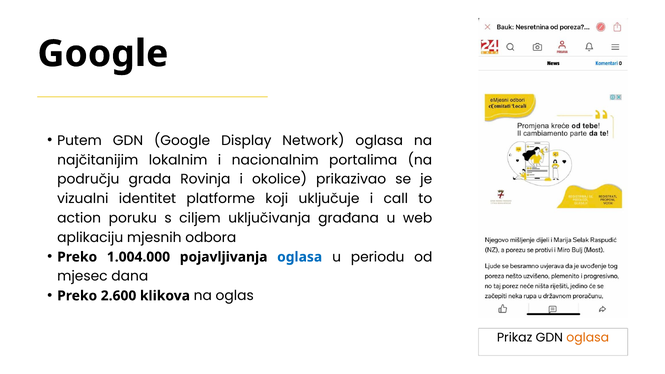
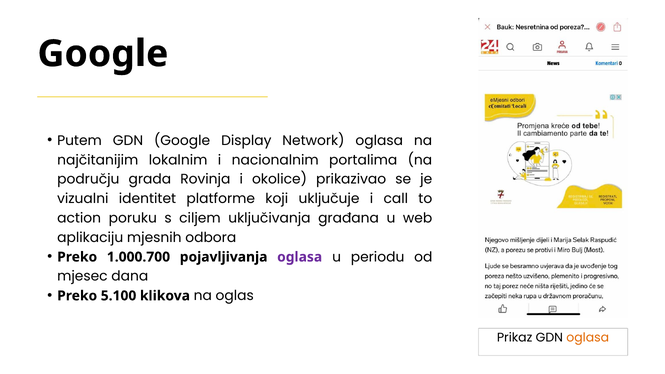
1.004.000: 1.004.000 -> 1.000.700 (138, 257)
oglasa colour: blue -> purple (300, 257)
2.600: 2.600 -> 5.100 (119, 296)
